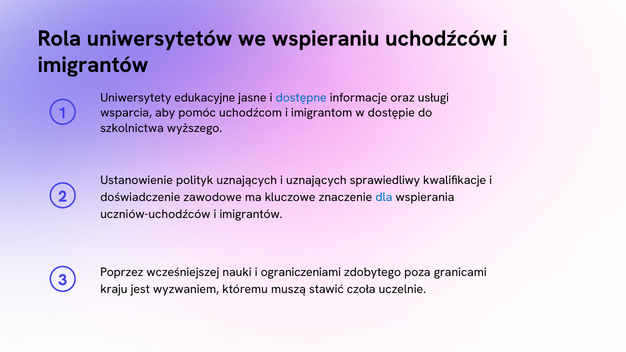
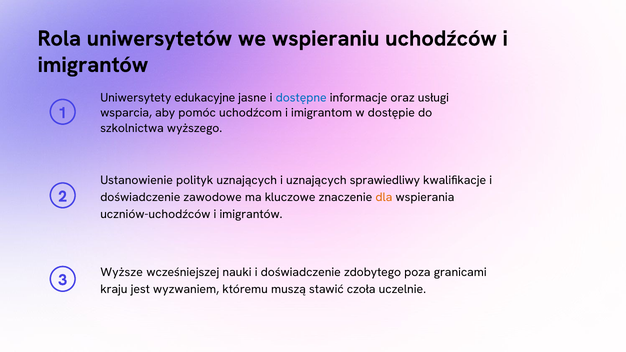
dla colour: blue -> orange (384, 197)
Poprzez: Poprzez -> Wyższe (122, 273)
nauki i ograniczeniami: ograniczeniami -> doświadczenie (301, 273)
